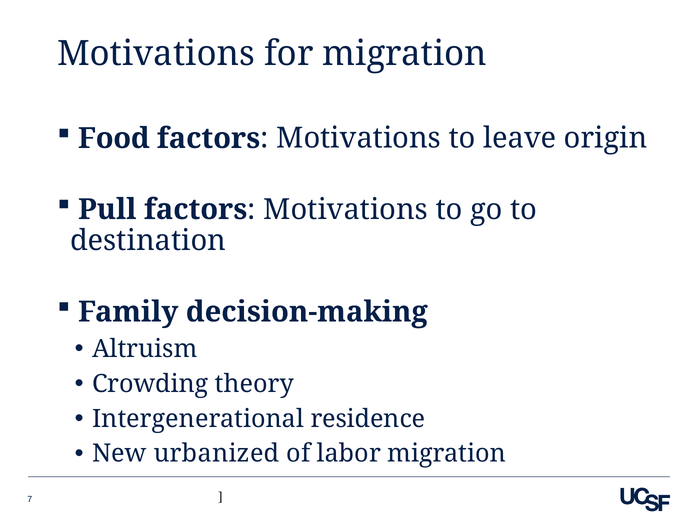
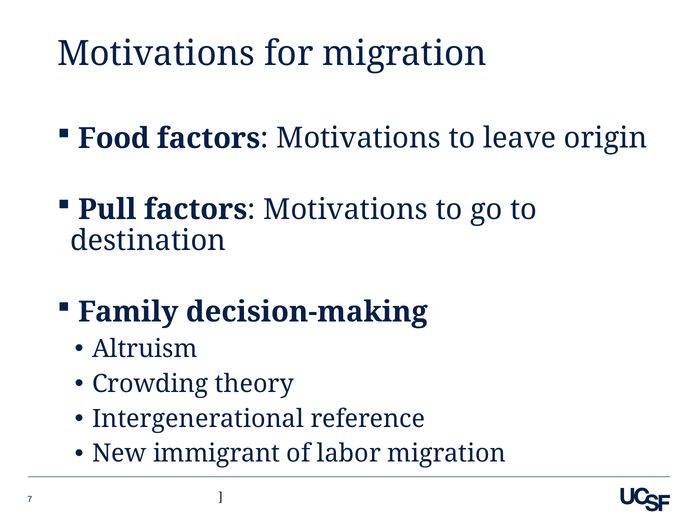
residence: residence -> reference (368, 419)
urbanized: urbanized -> immigrant (217, 454)
